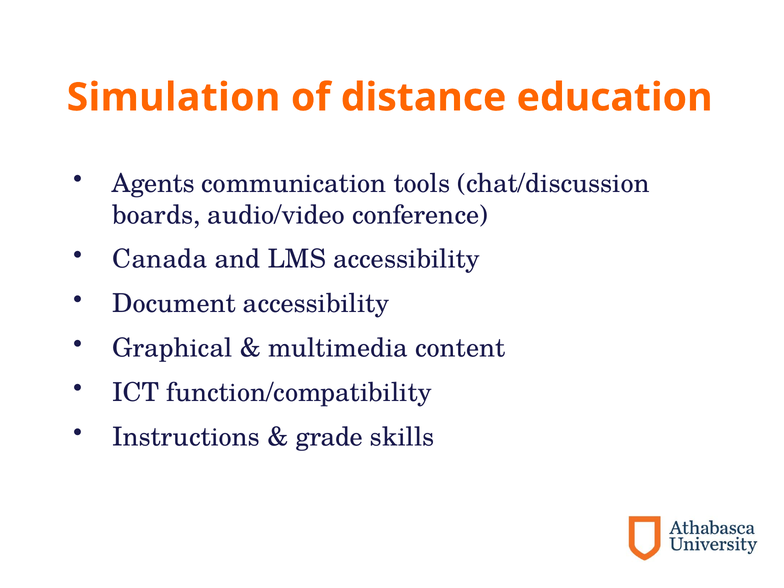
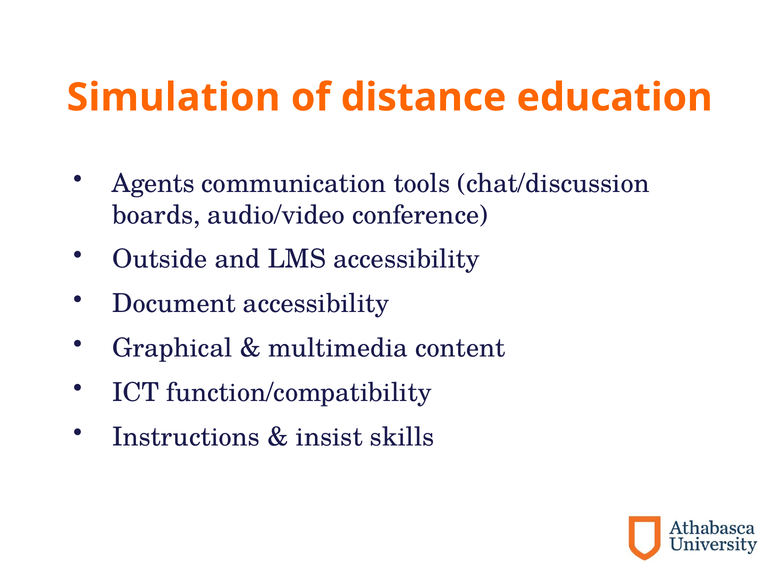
Canada: Canada -> Outside (160, 259)
grade: grade -> insist (329, 437)
